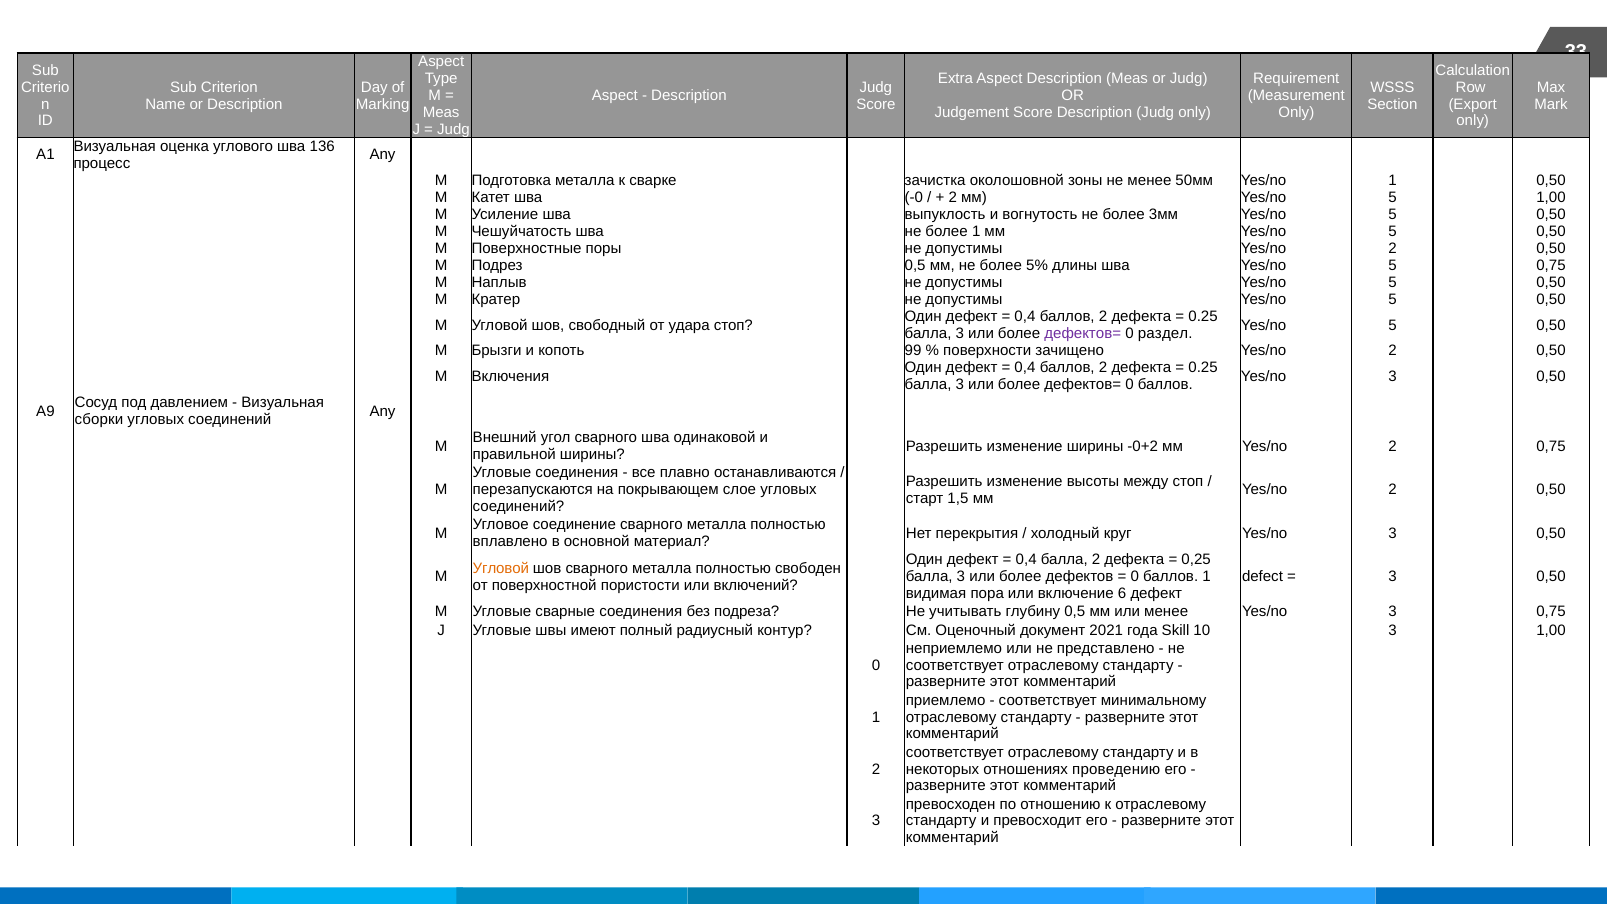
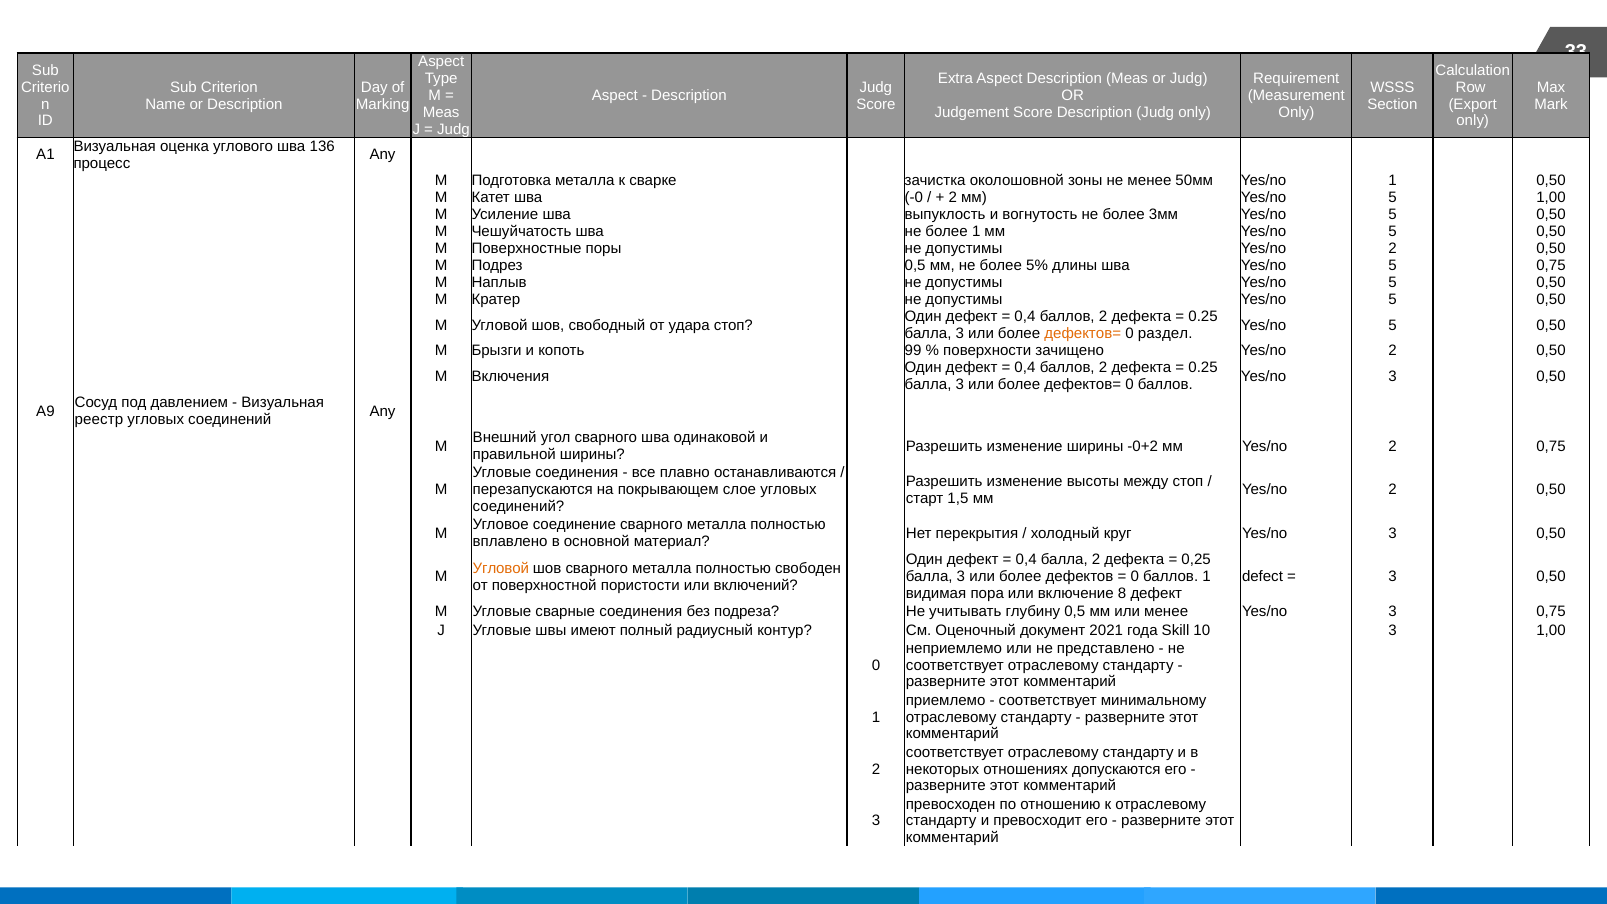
дефектов= colour: purple -> orange (1083, 334)
сборки: сборки -> реестр (99, 420)
6: 6 -> 8 (1122, 594)
проведению: проведению -> допускаются (1116, 769)
